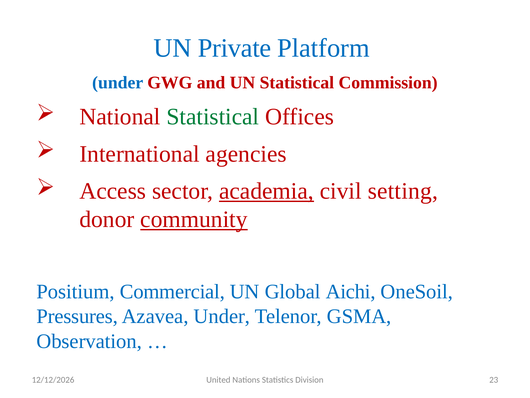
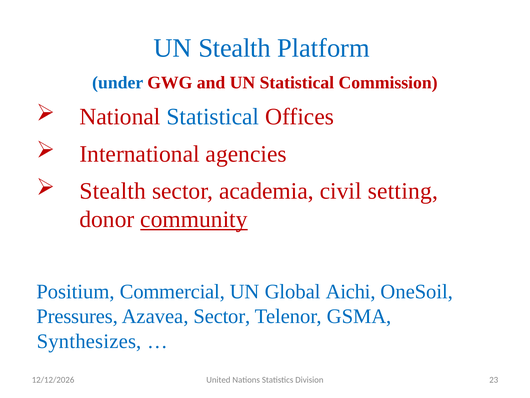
UN Private: Private -> Stealth (235, 48)
Statistical colour: green -> blue (213, 117)
Access: Access -> Stealth (113, 191)
academia underline: present -> none (266, 191)
Azavea Under: Under -> Sector (222, 316)
Observation: Observation -> Synthesizes (89, 341)
